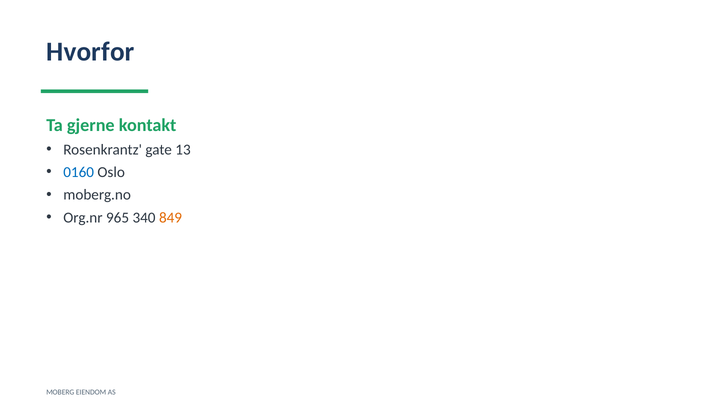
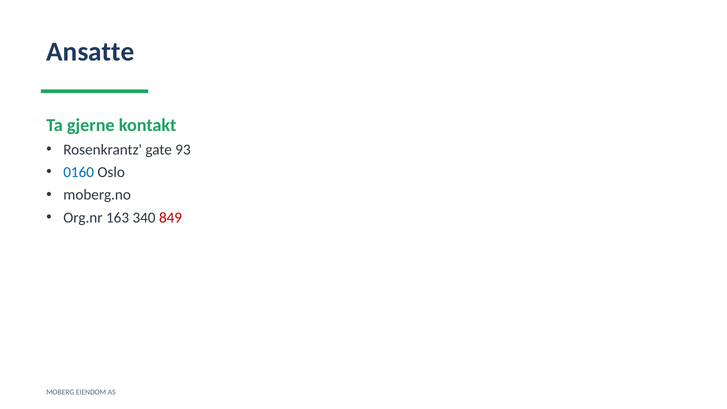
Hvorfor: Hvorfor -> Ansatte (90, 52)
13: 13 -> 93 (183, 149)
965: 965 -> 163 (118, 218)
849 colour: orange -> red (171, 218)
